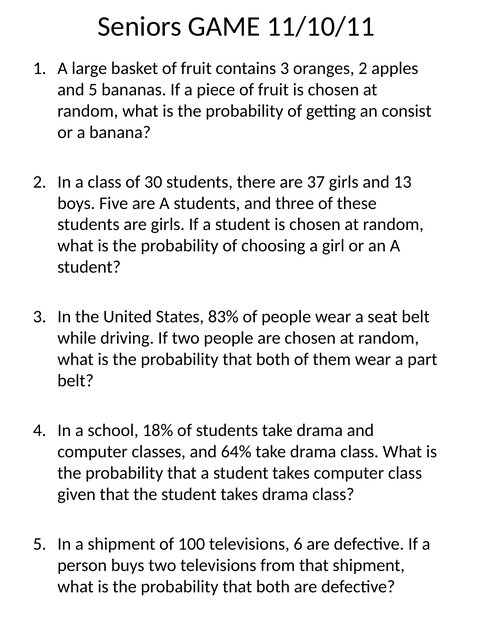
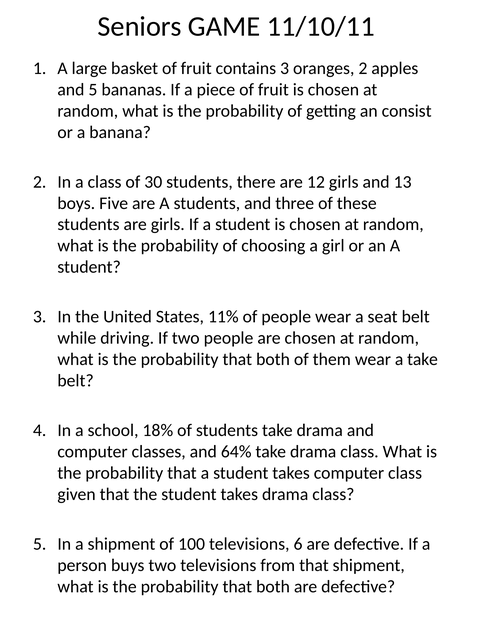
37: 37 -> 12 (316, 182)
83%: 83% -> 11% (223, 316)
a part: part -> take (423, 359)
